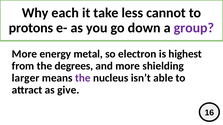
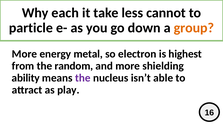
protons: protons -> particle (31, 28)
group colour: purple -> orange (194, 28)
degrees: degrees -> random (74, 66)
larger: larger -> ability (26, 78)
give: give -> play (68, 90)
